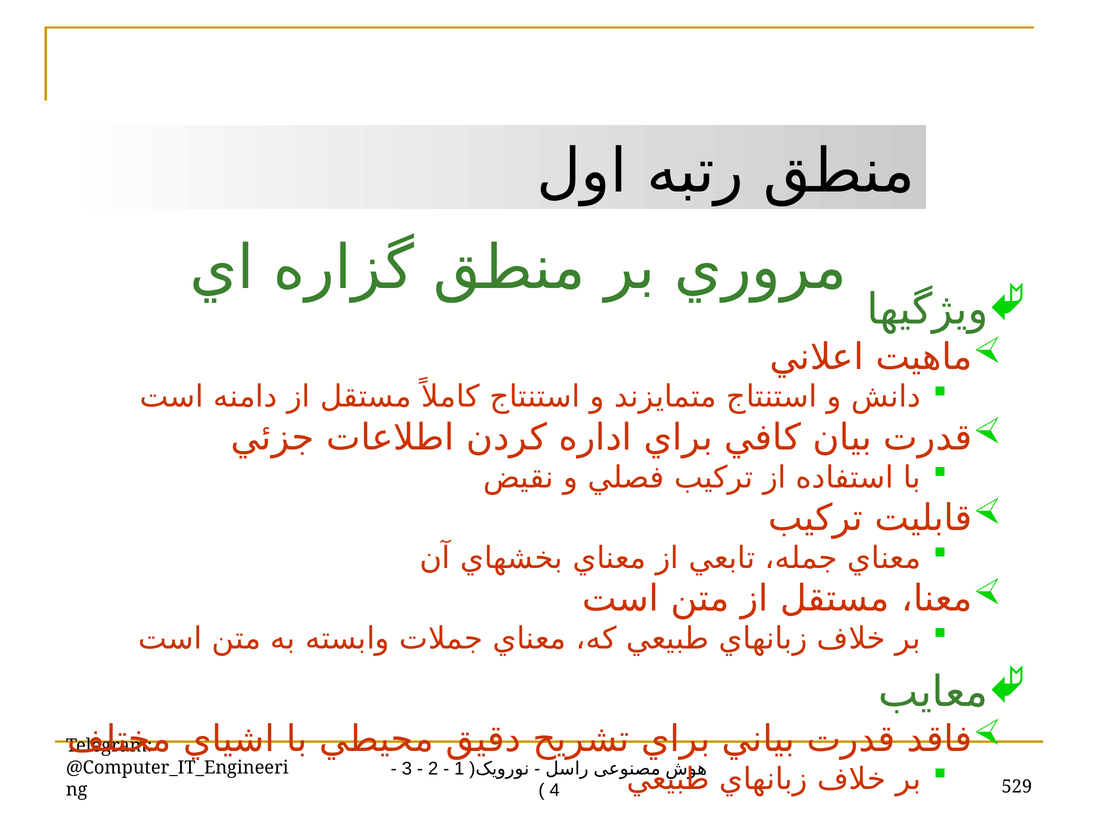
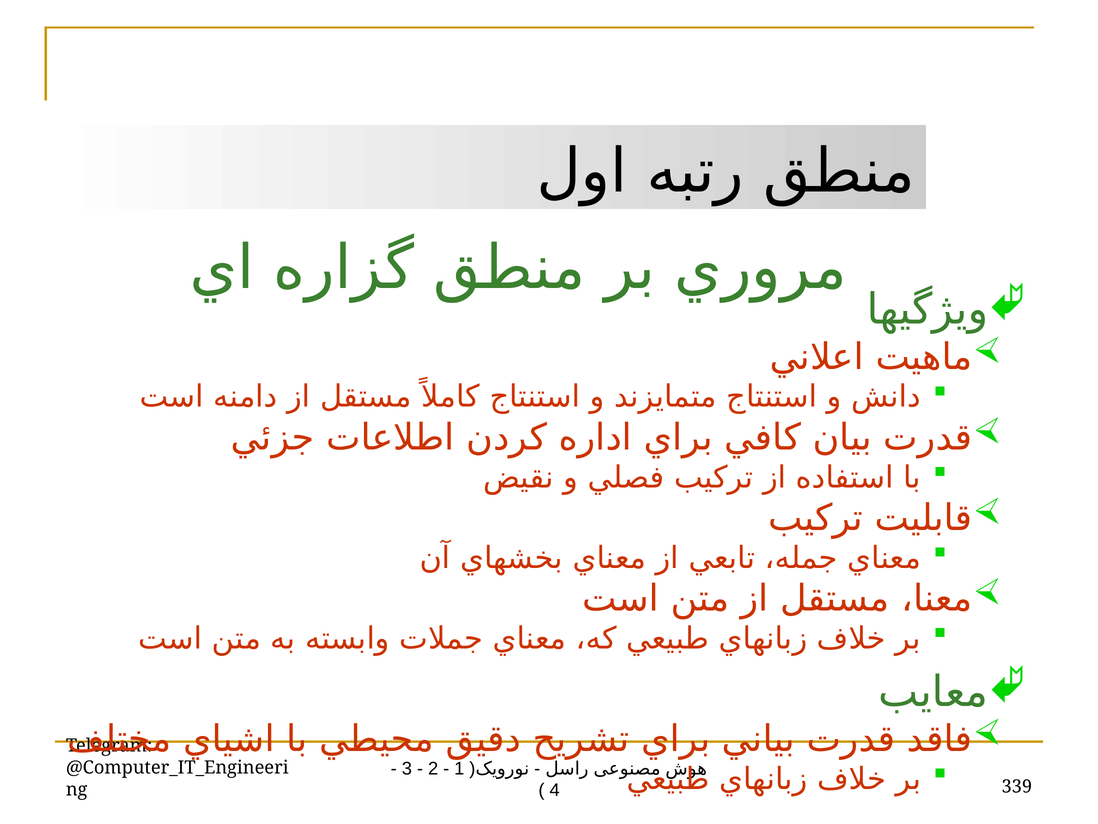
529: 529 -> 339 (1017, 786)
